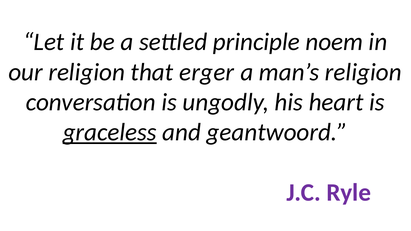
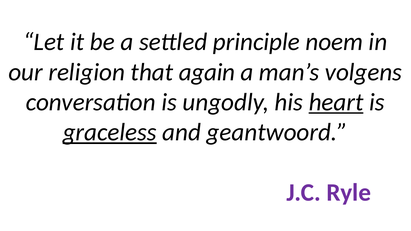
erger: erger -> again (207, 72)
man’s religion: religion -> volgens (363, 72)
heart underline: none -> present (336, 102)
